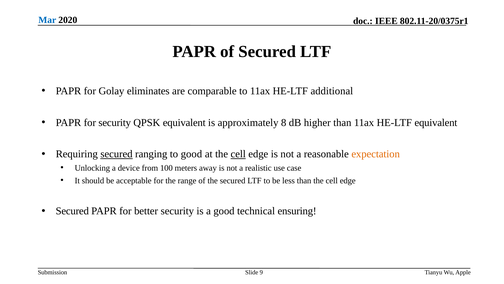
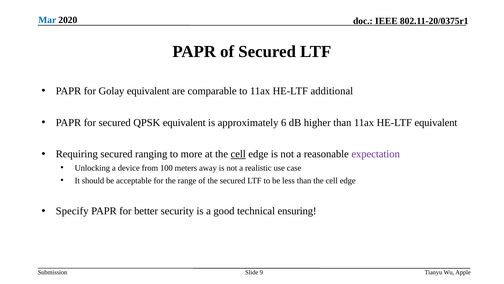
Golay eliminates: eliminates -> equivalent (148, 91)
for security: security -> secured (115, 122)
8: 8 -> 6 (284, 122)
secured underline: present -> none (116, 154)
to good: good -> more (191, 154)
expectation colour: orange -> purple (376, 154)
Secured: Secured -> Specify (72, 211)
